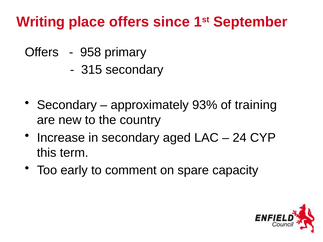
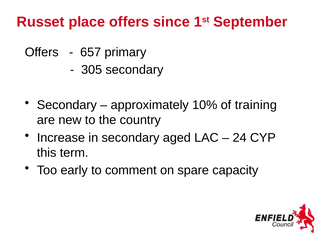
Writing: Writing -> Russet (41, 22)
958: 958 -> 657 (91, 52)
315: 315 -> 305 (92, 70)
93%: 93% -> 10% (205, 105)
